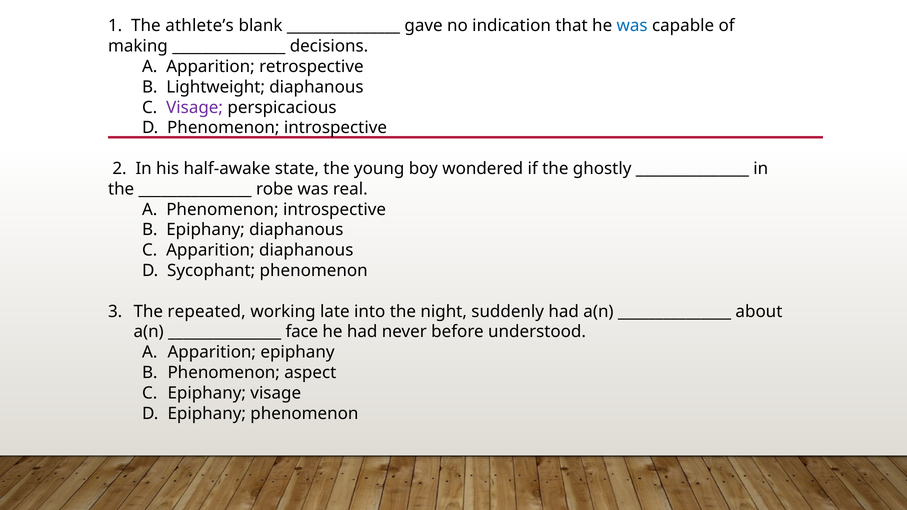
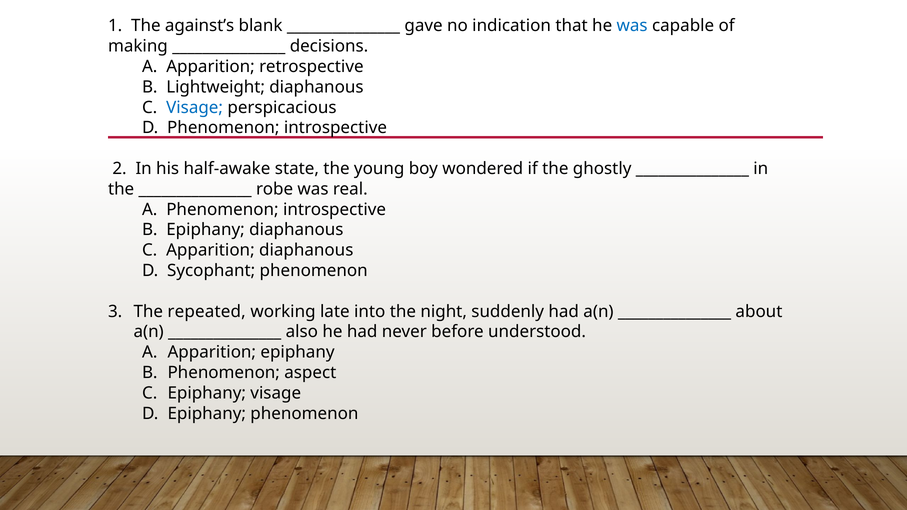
athlete’s: athlete’s -> against’s (200, 26)
Visage colour: purple -> blue (195, 107)
face: face -> also (302, 332)
